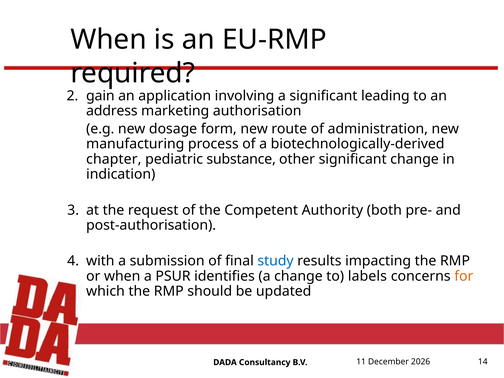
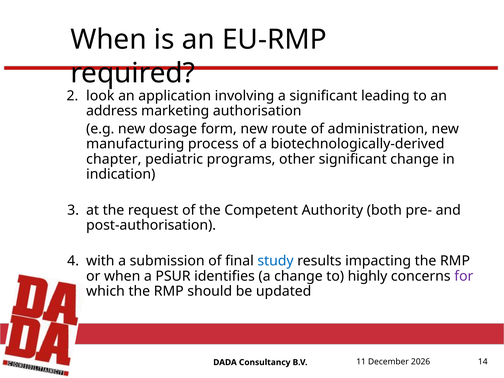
gain: gain -> look (100, 96)
substance: substance -> programs (241, 159)
labels: labels -> highly (368, 276)
for colour: orange -> purple (464, 276)
